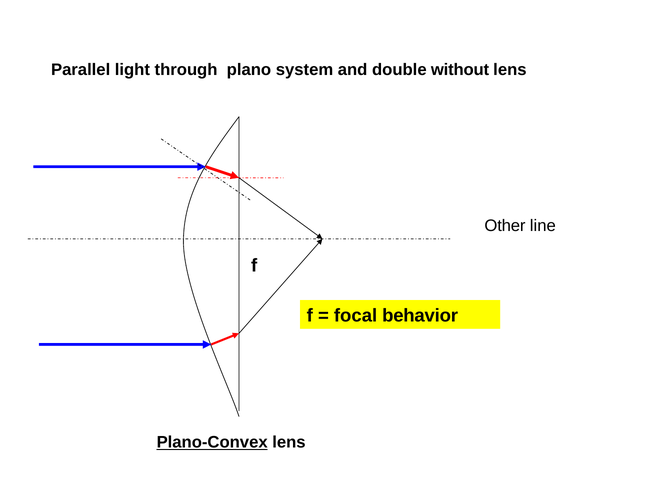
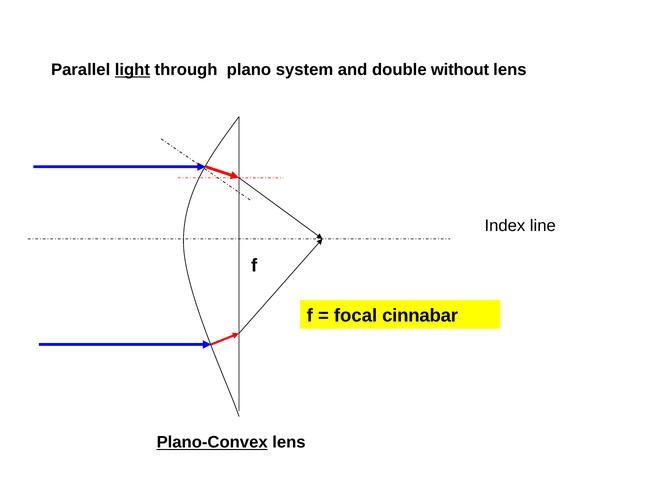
light underline: none -> present (132, 70)
Other: Other -> Index (505, 226)
behavior: behavior -> cinnabar (420, 316)
